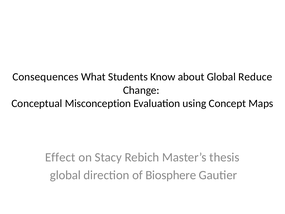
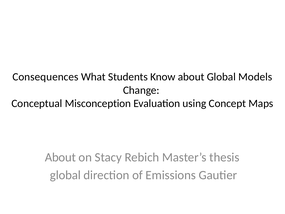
Reduce: Reduce -> Models (255, 77)
Effect: Effect -> About (60, 157)
Biosphere: Biosphere -> Emissions (171, 175)
